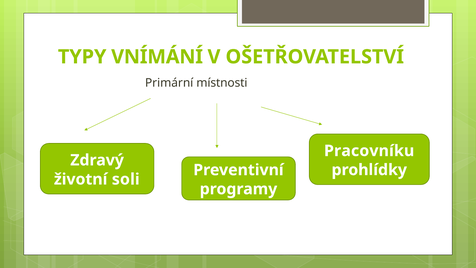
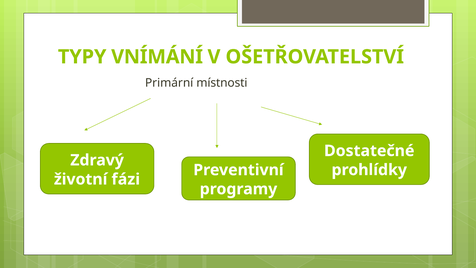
Pracovníku: Pracovníku -> Dostatečné (369, 151)
soli: soli -> fázi (126, 179)
